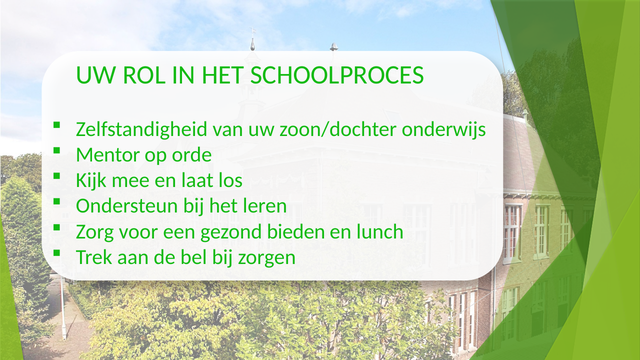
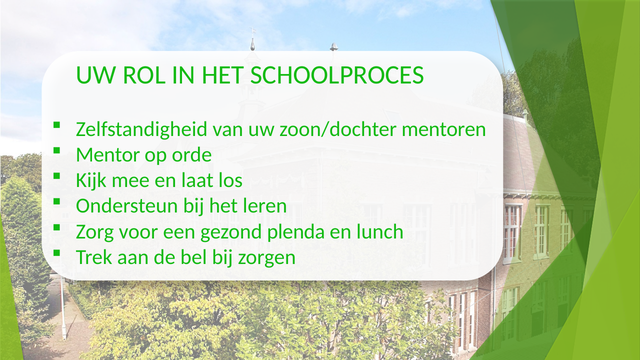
onderwijs: onderwijs -> mentoren (444, 129)
bieden: bieden -> plenda (296, 231)
